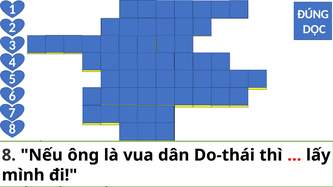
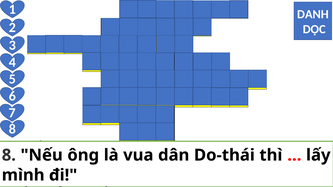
ĐÚNG: ĐÚNG -> DANH (313, 14)
